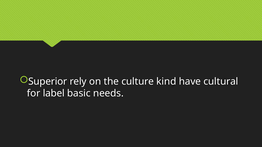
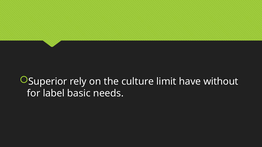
kind: kind -> limit (166, 82)
cultural: cultural -> without (221, 82)
